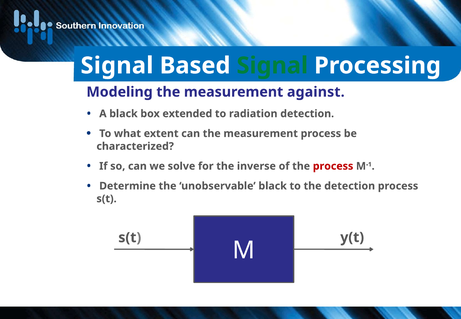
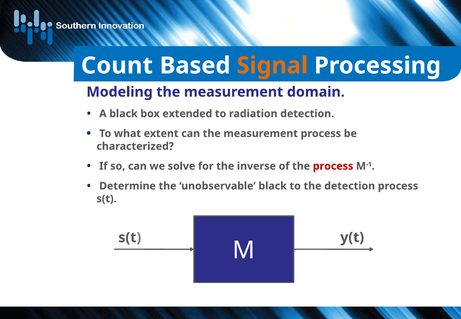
Signal: Signal -> Count (117, 66)
Signal colour: green -> orange (272, 66)
against: against -> domain (316, 92)
